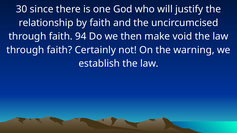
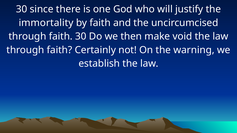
relationship: relationship -> immortality (46, 23)
faith 94: 94 -> 30 (81, 36)
